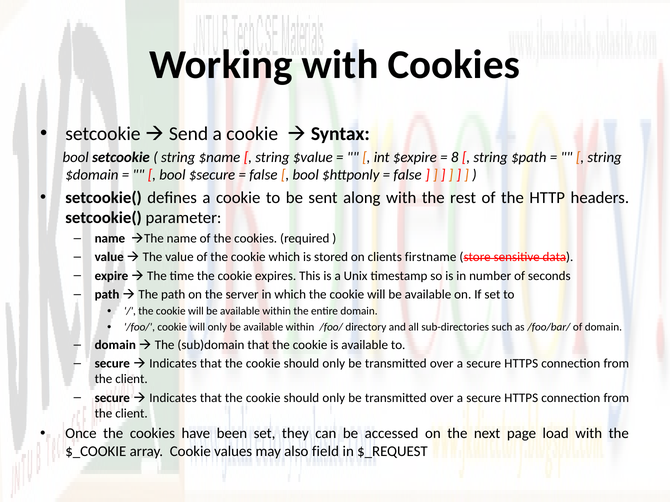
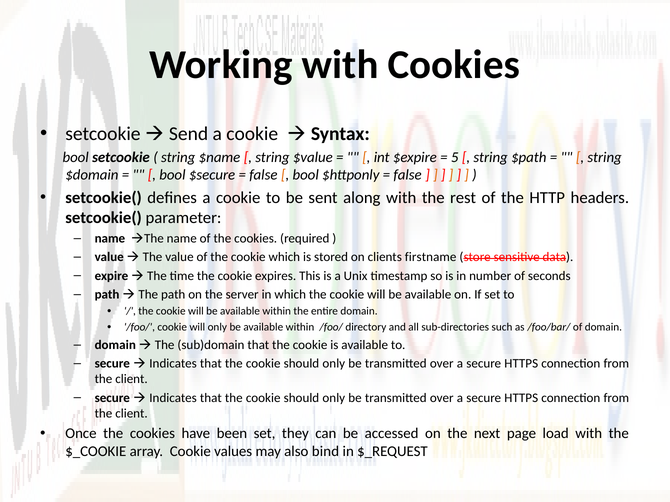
8: 8 -> 5 (455, 157)
field: field -> bind (325, 452)
